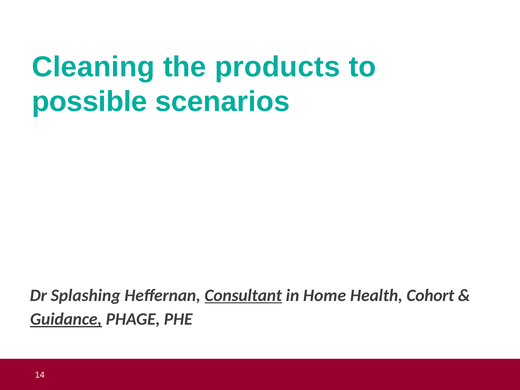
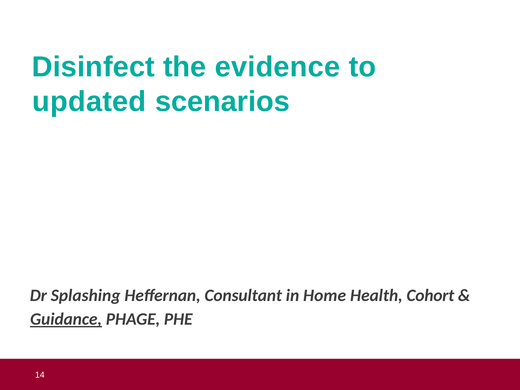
Cleaning: Cleaning -> Disinfect (93, 67)
products: products -> evidence (277, 67)
possible: possible -> updated (89, 102)
Consultant underline: present -> none (243, 296)
